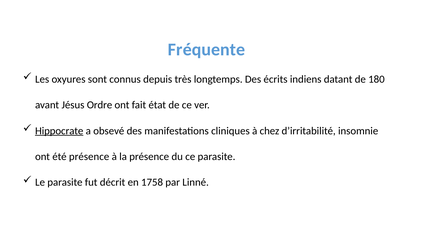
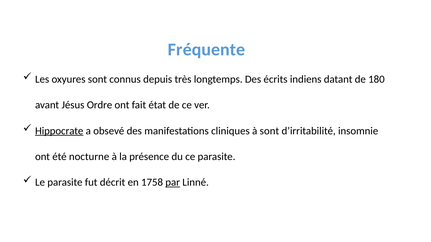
à chez: chez -> sont (269, 131)
été présence: présence -> nocturne (89, 157)
par underline: none -> present (173, 183)
